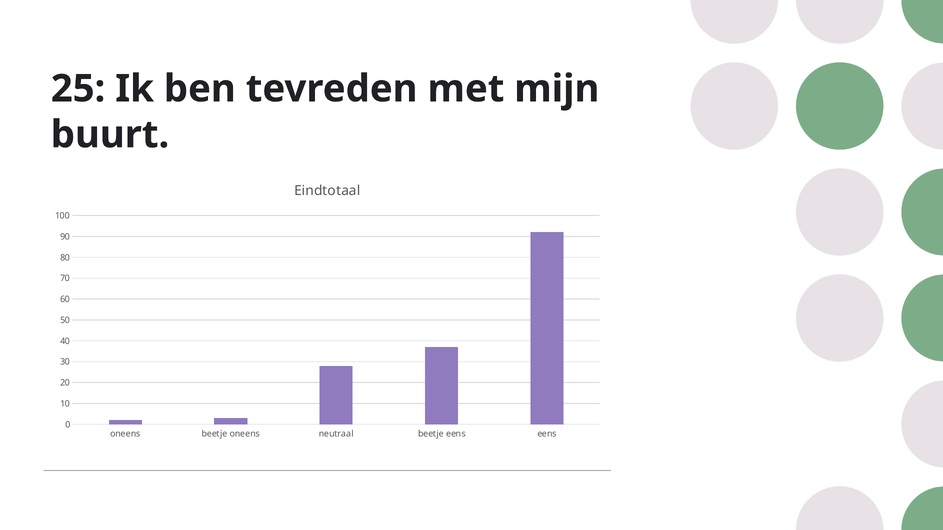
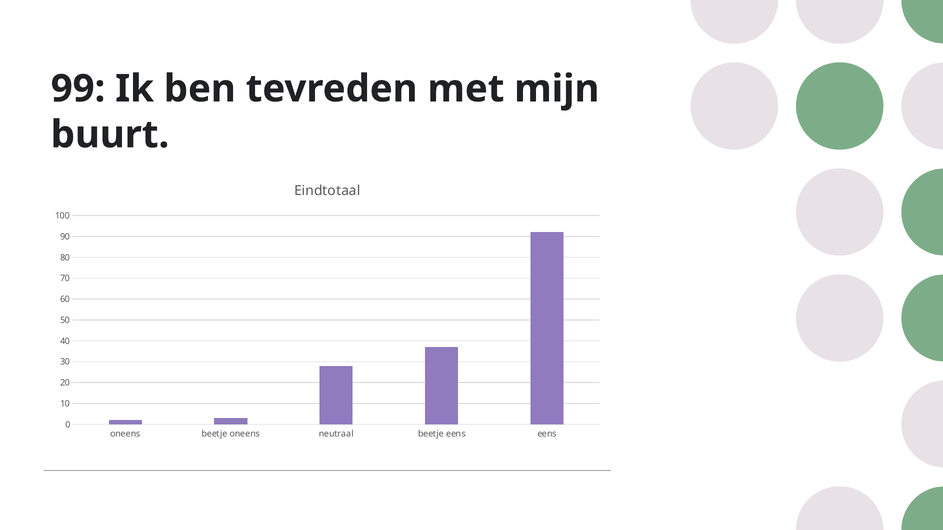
25: 25 -> 99 (78, 89)
